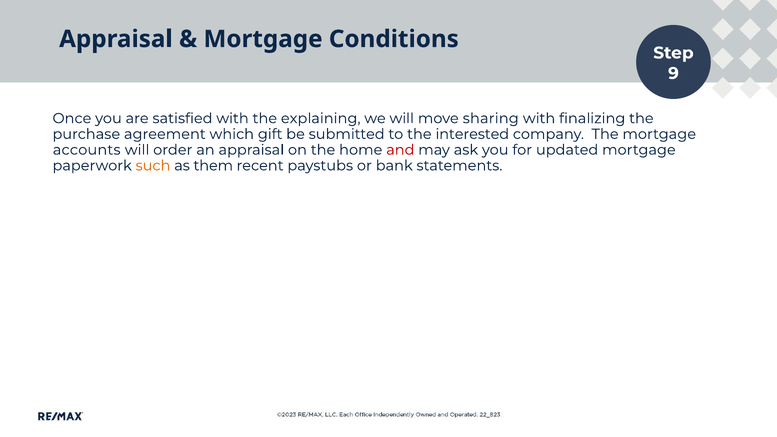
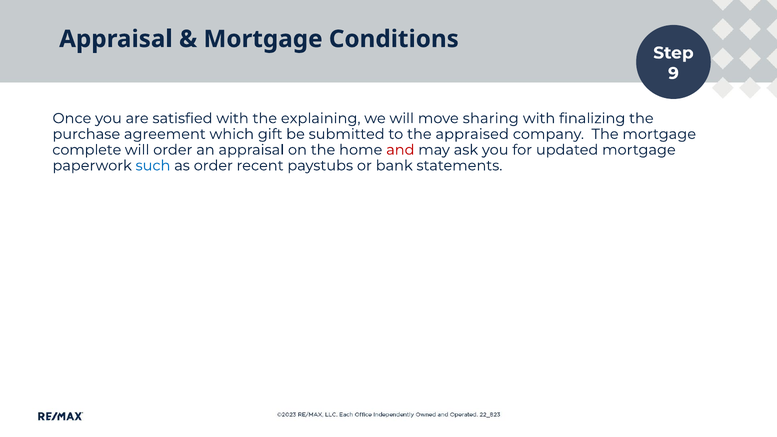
interested: interested -> appraised (472, 134)
accounts: accounts -> complete (87, 150)
such colour: orange -> blue (153, 166)
as them: them -> order (213, 166)
